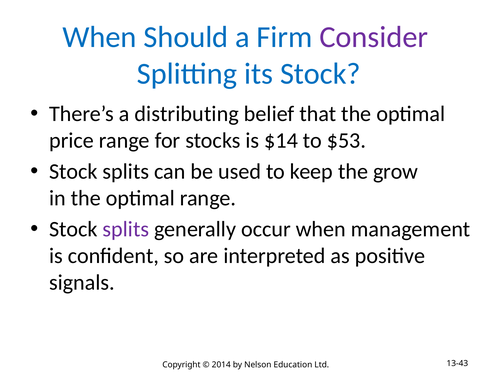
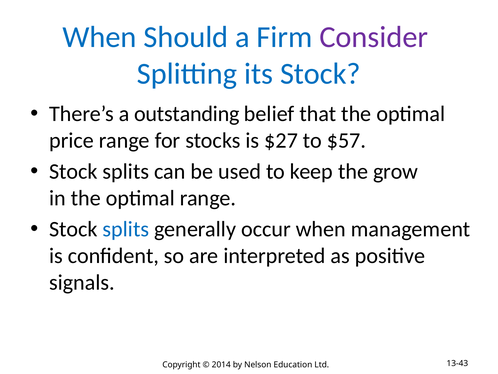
distributing: distributing -> outstanding (187, 114)
$14: $14 -> $27 (281, 140)
$53: $53 -> $57 (346, 140)
splits colour: purple -> blue (126, 229)
